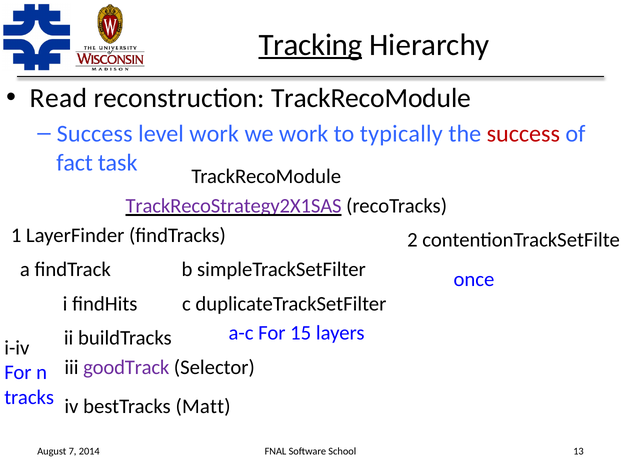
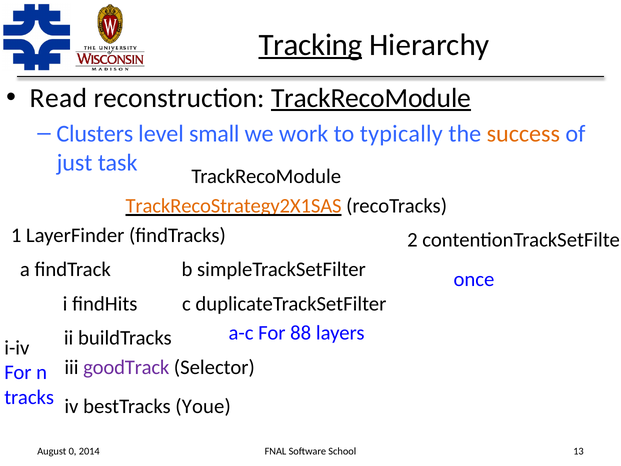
TrackRecoModule underline: none -> present (371, 98)
Success: Success -> Clusters (95, 134)
level work: work -> small (214, 134)
success colour: red -> orange (523, 134)
fact: fact -> just (75, 163)
TrackRecoStrategy2X1SAS colour: purple -> orange (234, 206)
15: 15 -> 88 (301, 333)
Matt: Matt -> Youe (203, 406)
7: 7 -> 0 (73, 451)
